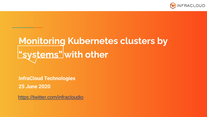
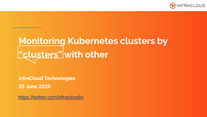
systems: systems -> clusters (40, 54)
